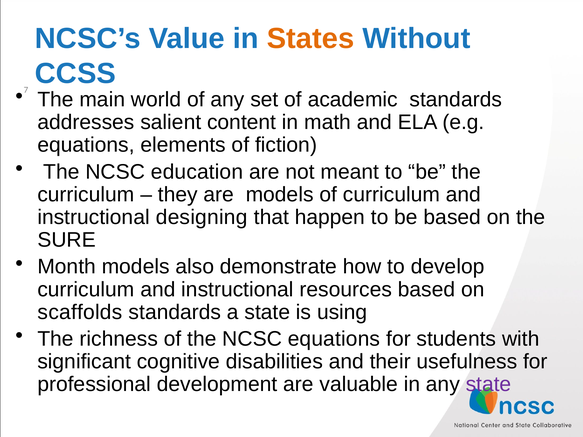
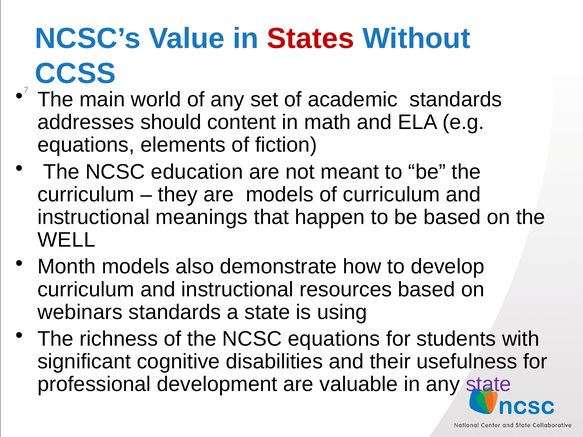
States colour: orange -> red (311, 38)
salient: salient -> should (171, 122)
designing: designing -> meanings (202, 217)
SURE: SURE -> WELL (67, 240)
scaffolds: scaffolds -> webinars (80, 312)
